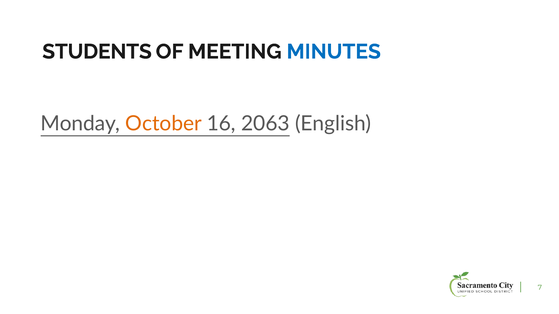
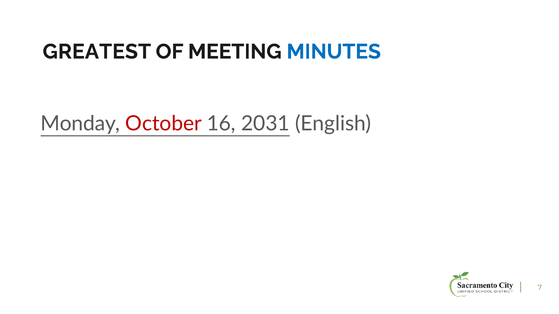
STUDENTS: STUDENTS -> GREATEST (97, 52)
October colour: orange -> red (164, 124)
2063: 2063 -> 2031 (265, 124)
